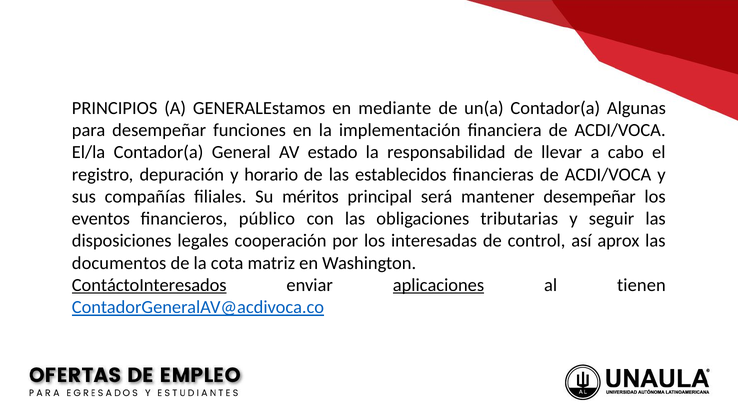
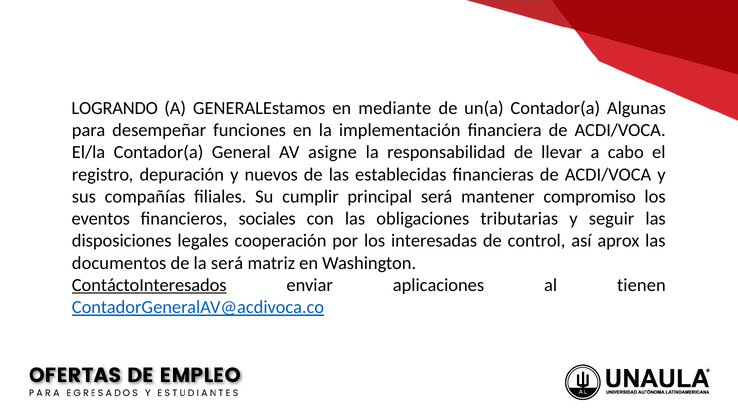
PRINCIPIOS: PRINCIPIOS -> LOGRANDO (115, 108)
estado: estado -> asigne (332, 152)
horario: horario -> nuevos (271, 174)
establecidos: establecidos -> establecidas (401, 174)
méritos: méritos -> cumplir (310, 197)
mantener desempeñar: desempeñar -> compromiso (590, 197)
público: público -> sociales (267, 219)
la cota: cota -> será (227, 263)
aplicaciones underline: present -> none (438, 285)
